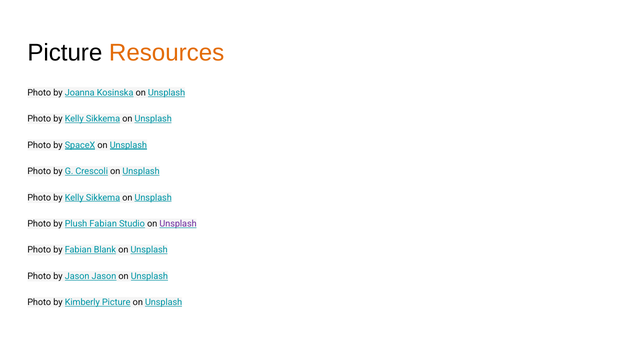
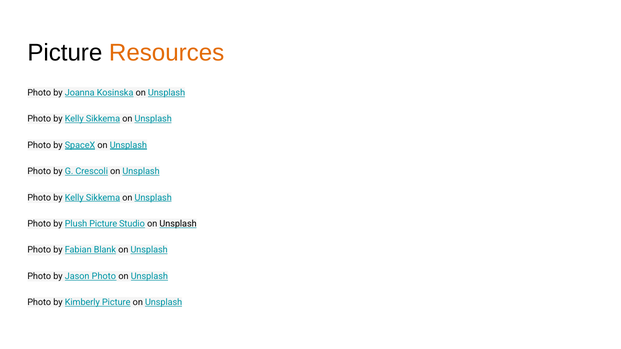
Plush Fabian: Fabian -> Picture (103, 224)
Unsplash colour: purple -> black (178, 224)
Jason Jason: Jason -> Photo (104, 276)
